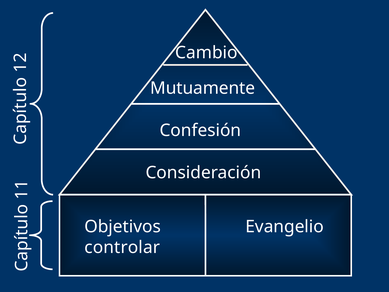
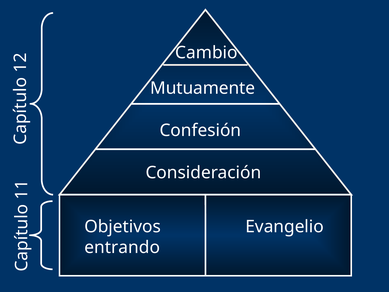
controlar: controlar -> entrando (122, 247)
